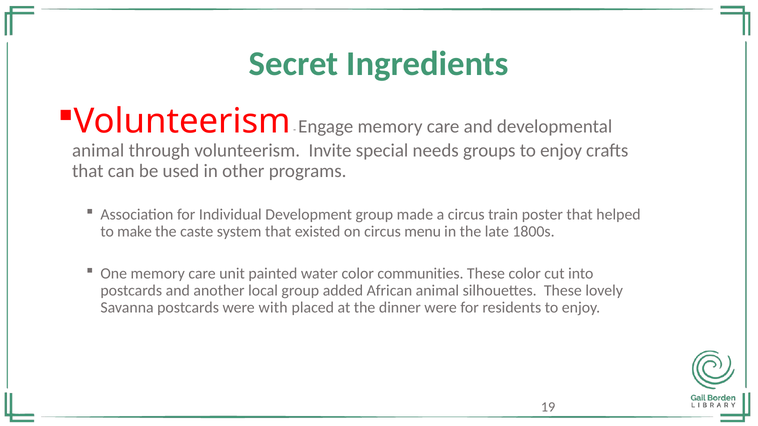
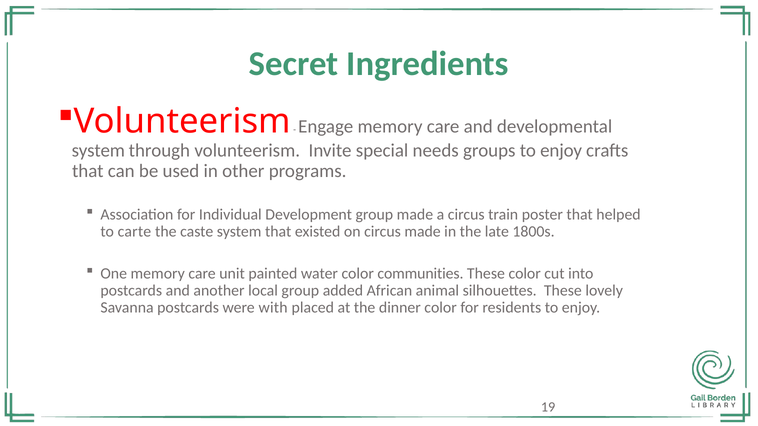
animal: animal -> system (98, 151)
make: make -> carte (134, 232)
circus menu: menu -> made (423, 232)
dinner were: were -> color (441, 308)
